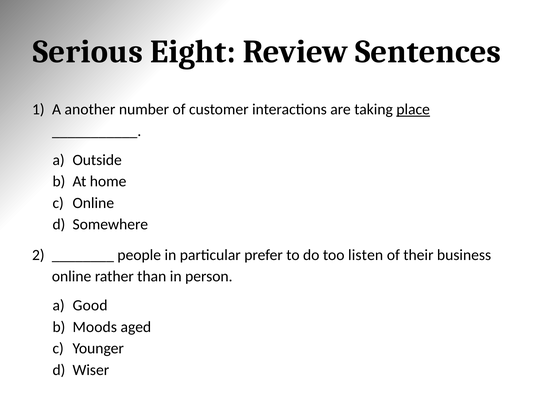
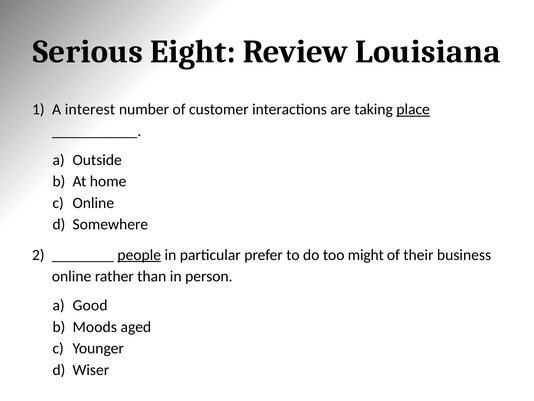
Sentences: Sentences -> Louisiana (428, 52)
another: another -> interest (90, 109)
people underline: none -> present (139, 255)
listen: listen -> might (366, 255)
